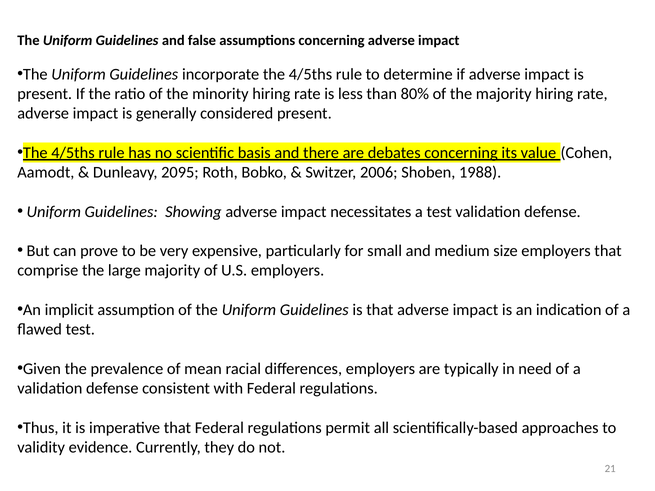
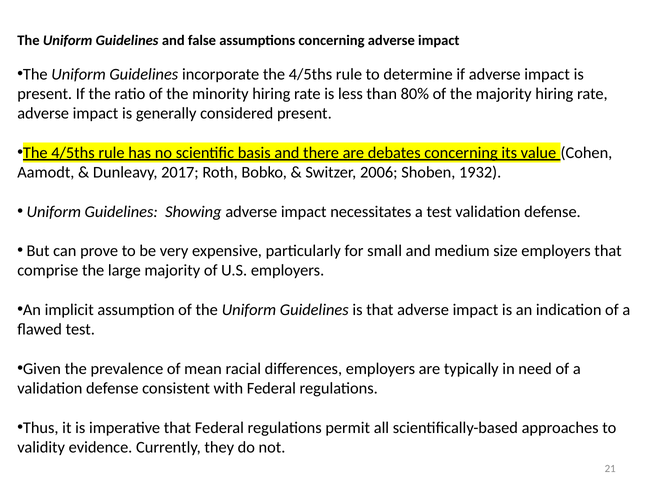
2095: 2095 -> 2017 (180, 172)
1988: 1988 -> 1932 (480, 172)
